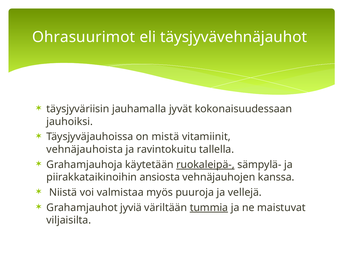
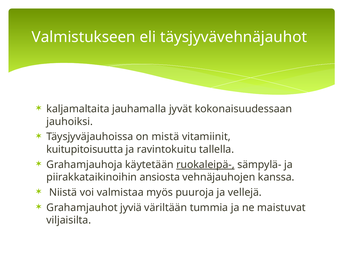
Ohrasuurimot: Ohrasuurimot -> Valmistukseen (84, 37)
täysjyväriisin: täysjyväriisin -> kaljamaltaita (78, 109)
vehnäjauhoista: vehnäjauhoista -> kuitupitoisuutta (85, 149)
tummia underline: present -> none (209, 208)
